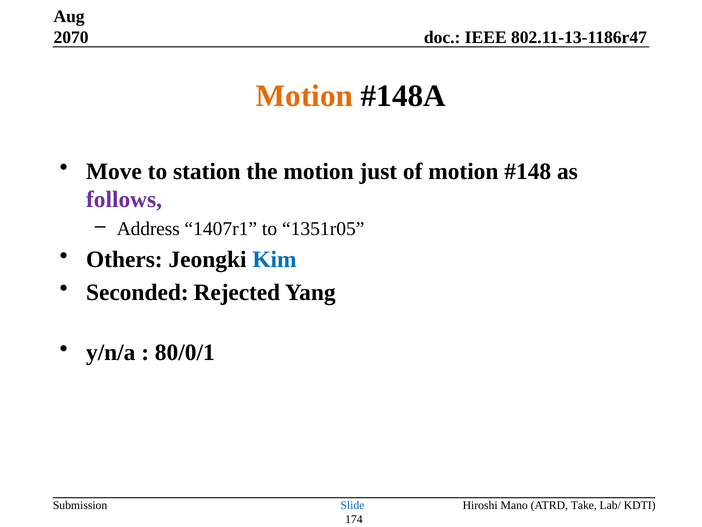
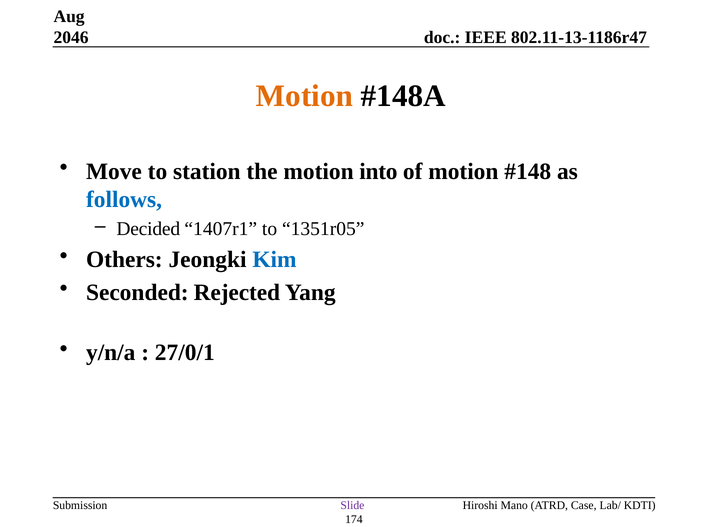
2070: 2070 -> 2046 (71, 37)
just: just -> into (378, 171)
follows colour: purple -> blue (124, 199)
Address: Address -> Decided (148, 229)
80/0/1: 80/0/1 -> 27/0/1 (185, 352)
Slide colour: blue -> purple (352, 505)
Take: Take -> Case (584, 505)
